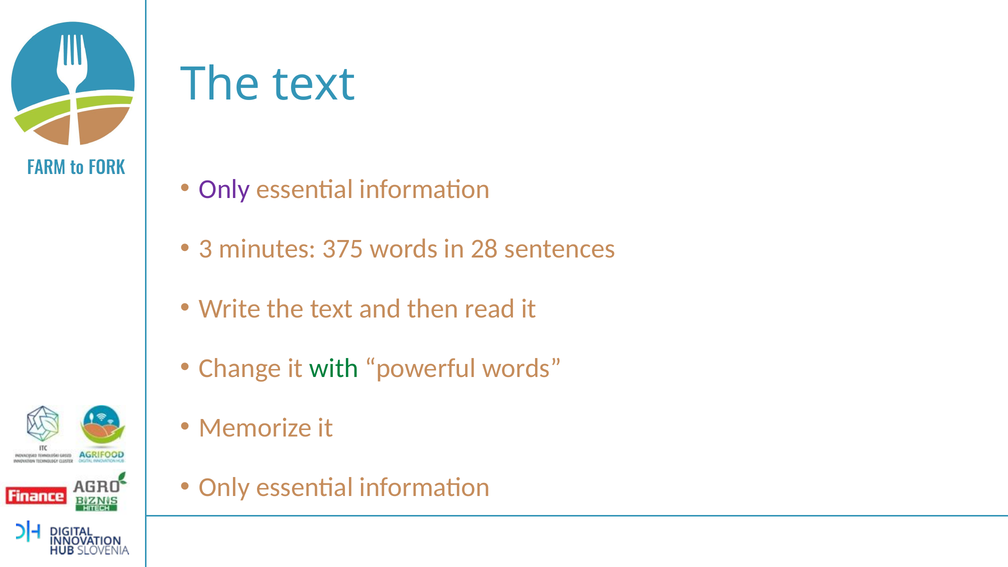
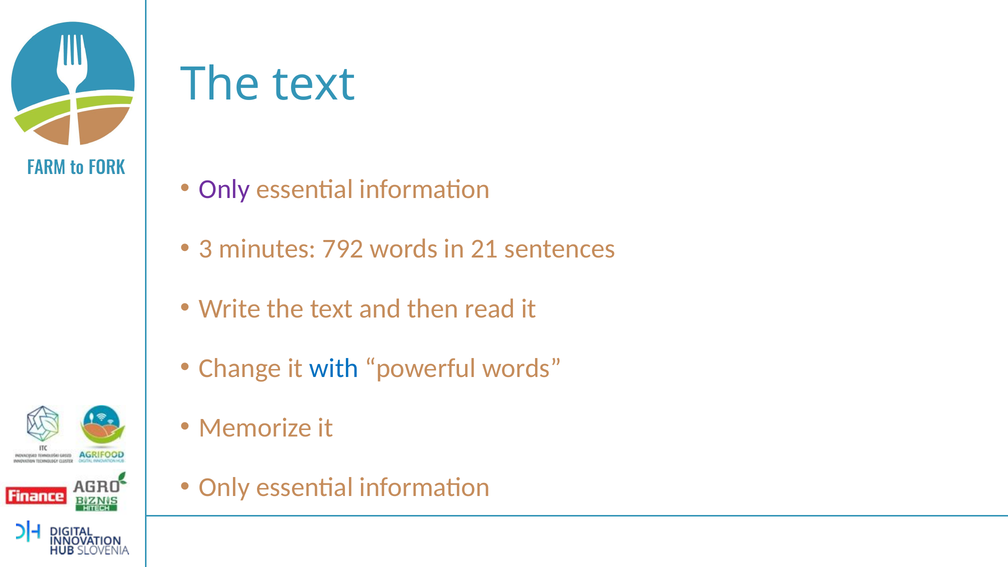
375: 375 -> 792 (343, 249)
28: 28 -> 21 (484, 249)
with colour: green -> blue (334, 368)
